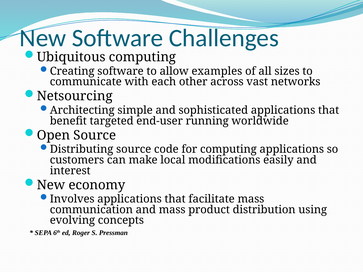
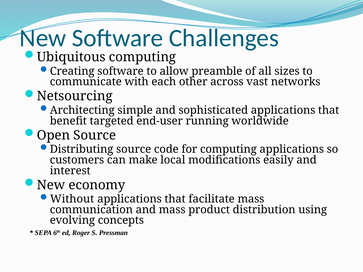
examples: examples -> preamble (217, 71)
Involves: Involves -> Without (72, 199)
